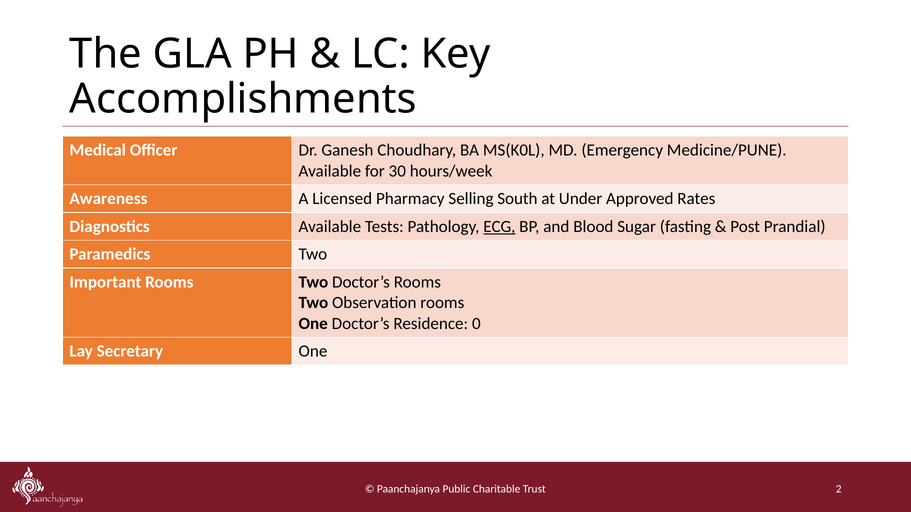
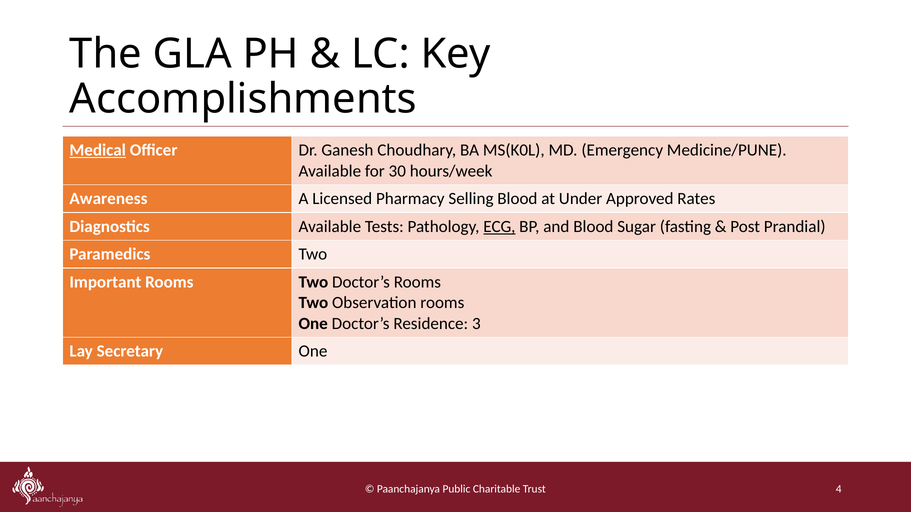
Medical underline: none -> present (98, 150)
Selling South: South -> Blood (517, 199)
0: 0 -> 3 (476, 324)
2: 2 -> 4 (839, 489)
